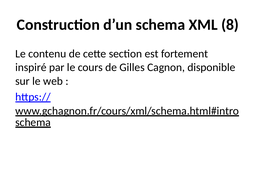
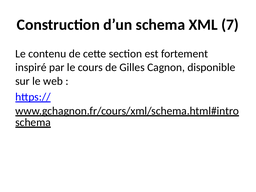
8: 8 -> 7 (230, 25)
